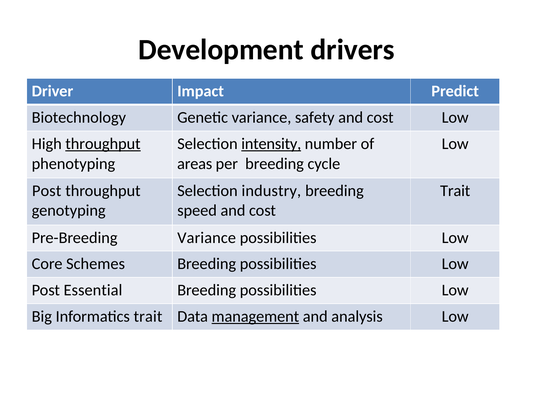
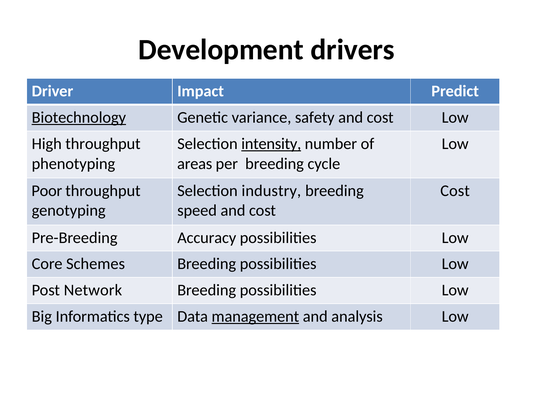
Biotechnology underline: none -> present (79, 117)
throughput underline: present -> none (103, 144)
Post: Post -> Poor (47, 191)
Trait: Trait -> Cost (455, 191)
Pre-Breeding Variance: Variance -> Accuracy (207, 237)
Essential: Essential -> Network (93, 290)
Informatics trait: trait -> type (148, 316)
